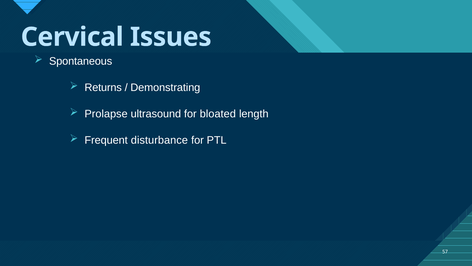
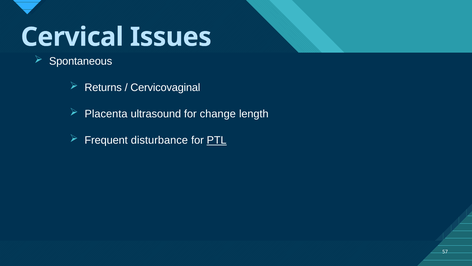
Demonstrating: Demonstrating -> Cervicovaginal (165, 87)
Prolapse: Prolapse -> Placenta (106, 114)
bloated: bloated -> change (218, 114)
PTL underline: none -> present (217, 140)
